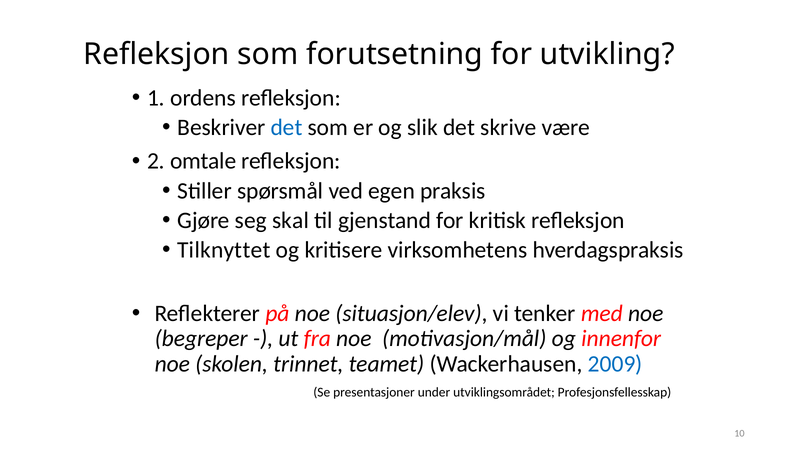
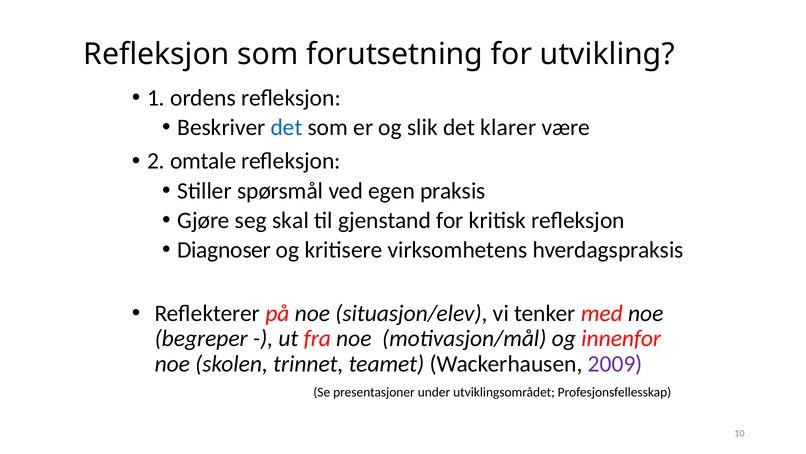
skrive: skrive -> klarer (508, 127)
Tilknyttet: Tilknyttet -> Diagnoser (224, 250)
2009 colour: blue -> purple (615, 364)
